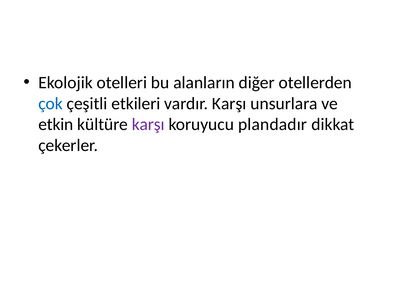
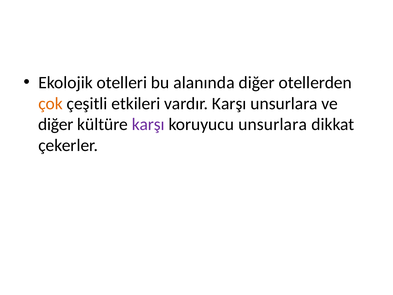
alanların: alanların -> alanında (204, 82)
çok colour: blue -> orange (51, 103)
etkin: etkin -> diğer (56, 124)
koruyucu plandadır: plandadır -> unsurlara (273, 124)
